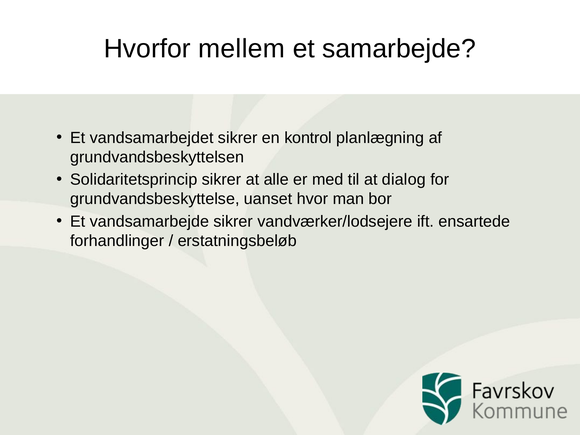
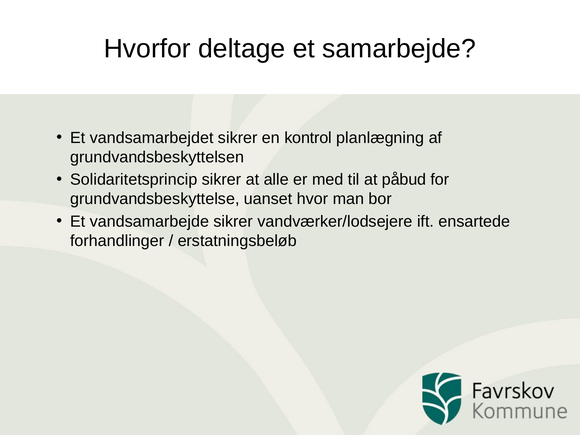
mellem: mellem -> deltage (242, 49)
dialog: dialog -> påbud (404, 180)
